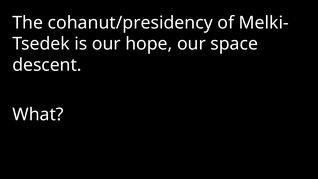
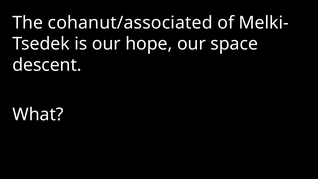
cohanut/presidency: cohanut/presidency -> cohanut/associated (130, 23)
